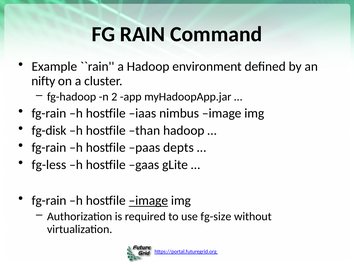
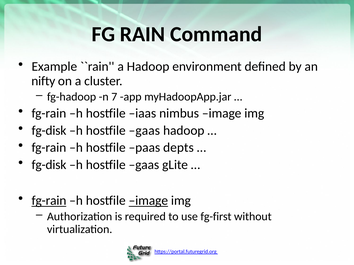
2: 2 -> 7 (114, 97)
than: than -> gaas (144, 131)
fg-less: fg-less -> fg-disk (49, 165)
fg-rain underline: none -> present (49, 201)
fg-size: fg-size -> fg-first (216, 217)
